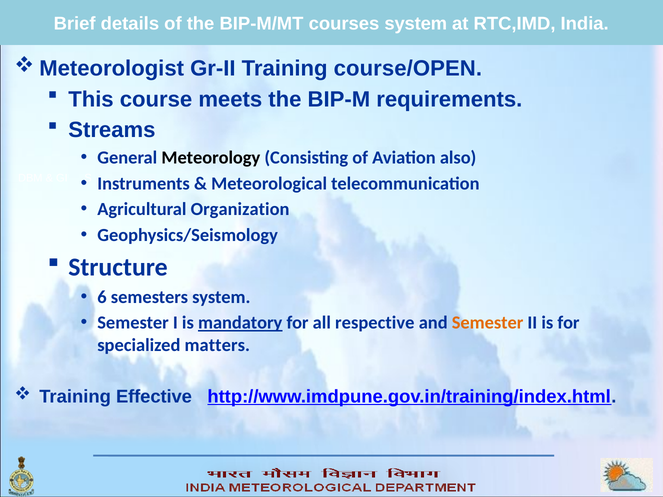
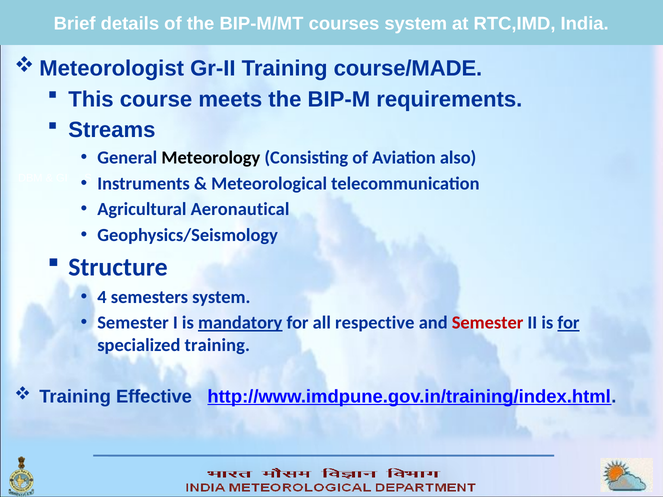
course/OPEN: course/OPEN -> course/MADE (408, 68)
Organization: Organization -> Aeronautical (240, 210)
6: 6 -> 4 (102, 297)
Semester colour: orange -> red (488, 323)
for underline: none -> present (568, 323)
specialized matters: matters -> training (217, 345)
